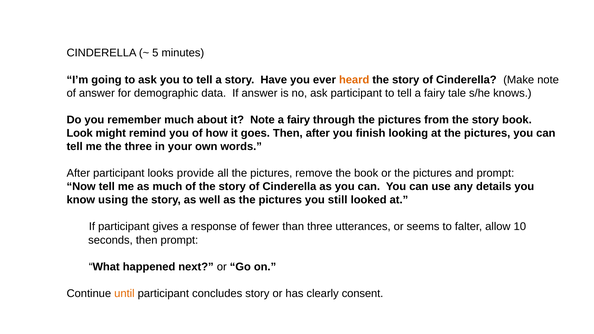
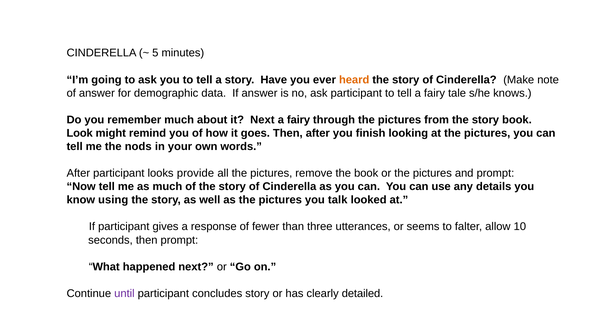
it Note: Note -> Next (262, 120)
the three: three -> nods (138, 147)
still: still -> talk (338, 200)
until colour: orange -> purple (124, 294)
consent: consent -> detailed (363, 294)
